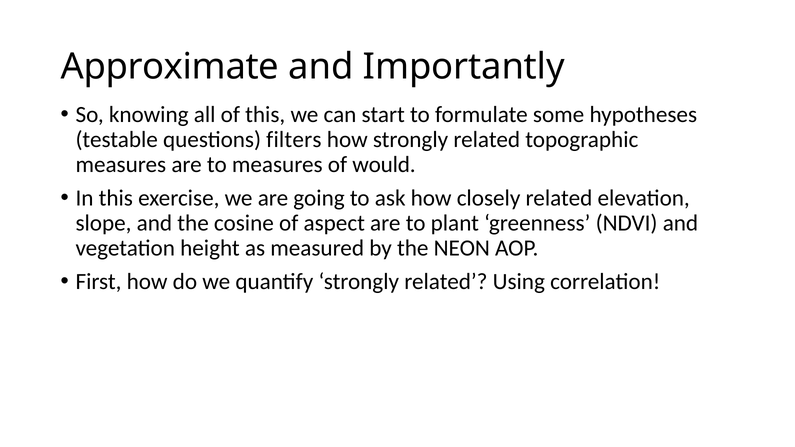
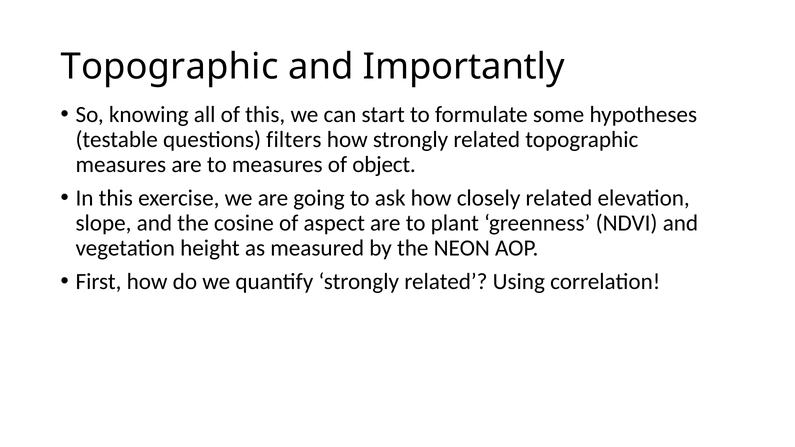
Approximate: Approximate -> Topographic (170, 67)
would: would -> object (384, 165)
